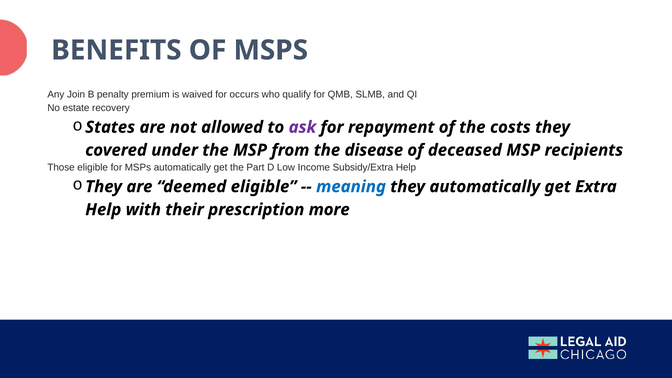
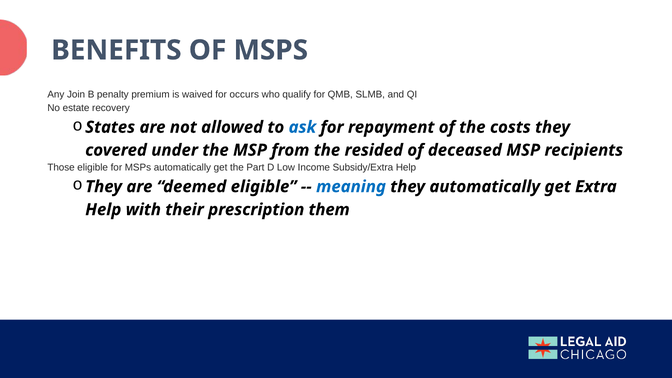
ask colour: purple -> blue (302, 127)
disease: disease -> resided (374, 150)
more: more -> them (329, 210)
